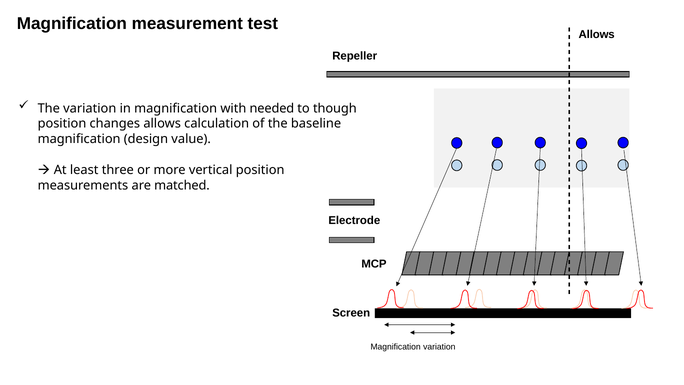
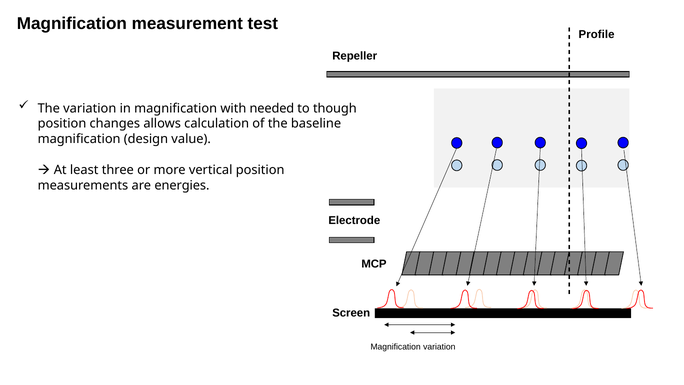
Allows: Allows -> Profile (597, 35)
matched: matched -> energies (182, 185)
